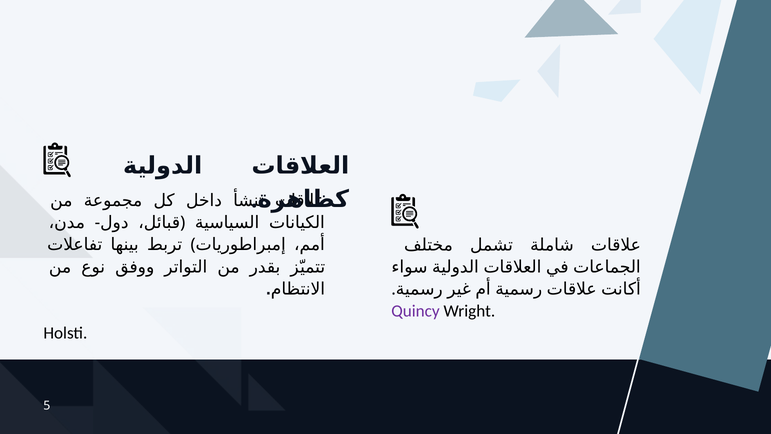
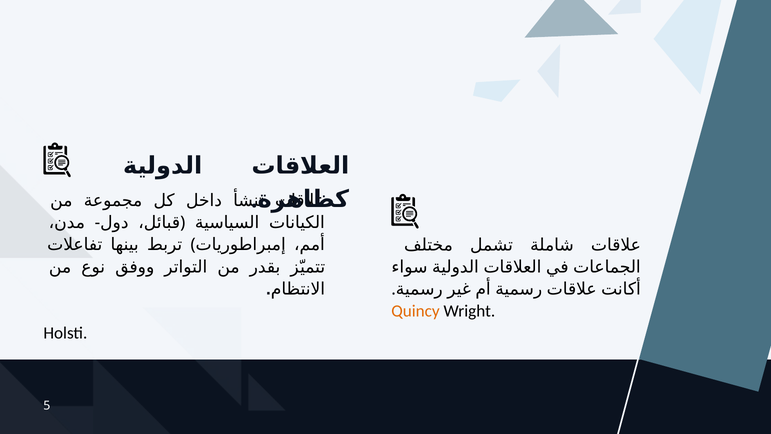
Quincy colour: purple -> orange (415, 311)
